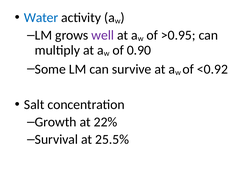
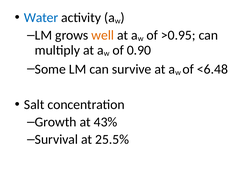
well colour: purple -> orange (103, 35)
<0.92: <0.92 -> <6.48 (212, 69)
22%: 22% -> 43% (105, 122)
